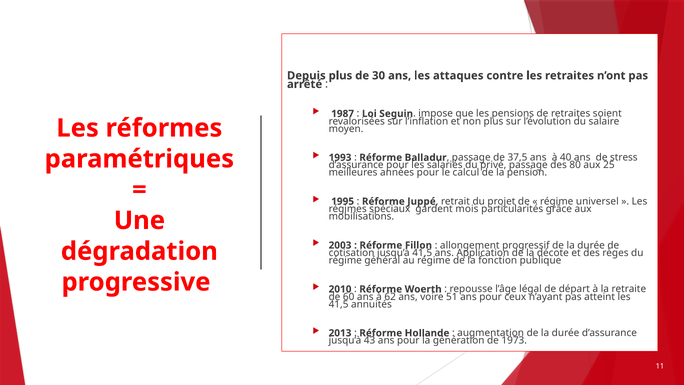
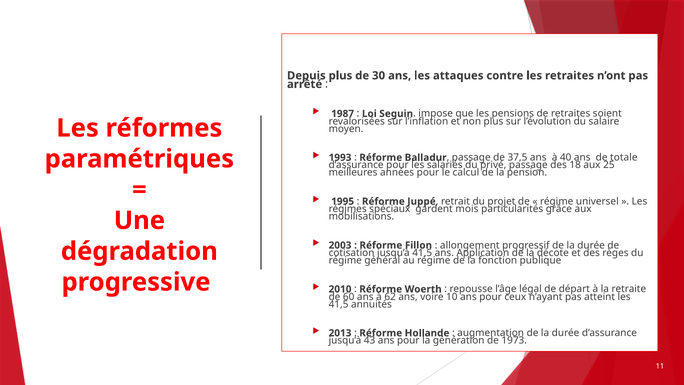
stress: stress -> totale (624, 157)
80: 80 -> 18 (575, 165)
51: 51 -> 10 (452, 297)
